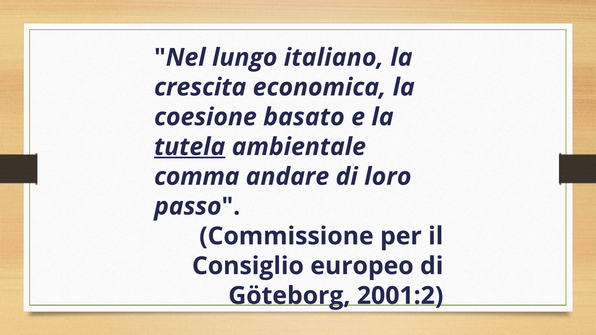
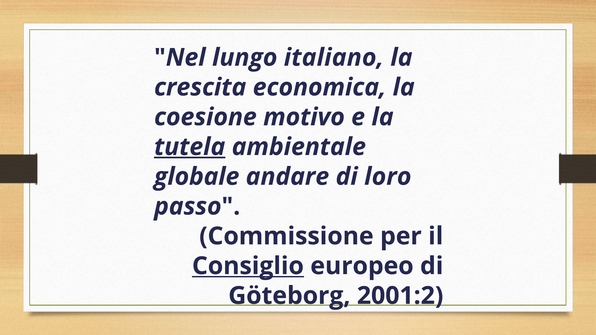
basato: basato -> motivo (304, 117)
comma: comma -> globale (197, 177)
Consiglio underline: none -> present (248, 266)
